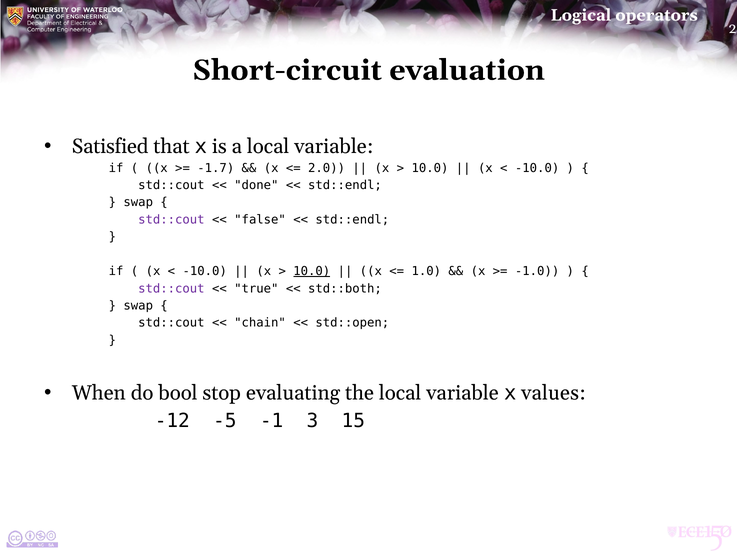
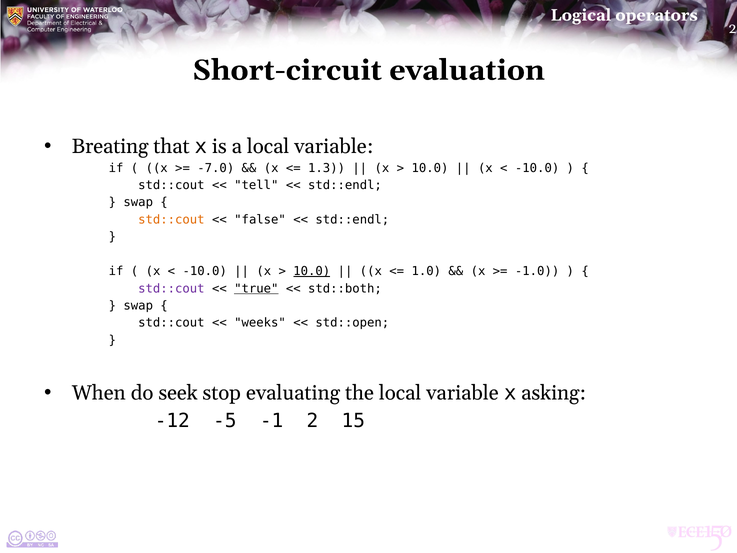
Satisfied: Satisfied -> Breating (110, 146)
-1.7: -1.7 -> -7.0 (216, 168)
2.0: 2.0 -> 1.3 (327, 168)
done: done -> tell (256, 185)
std::cout colour: purple -> orange (171, 220)
true underline: none -> present (256, 288)
chain: chain -> weeks (260, 323)
bool: bool -> seek (178, 393)
values: values -> asking (554, 393)
3: 3 -> 2 (312, 421)
